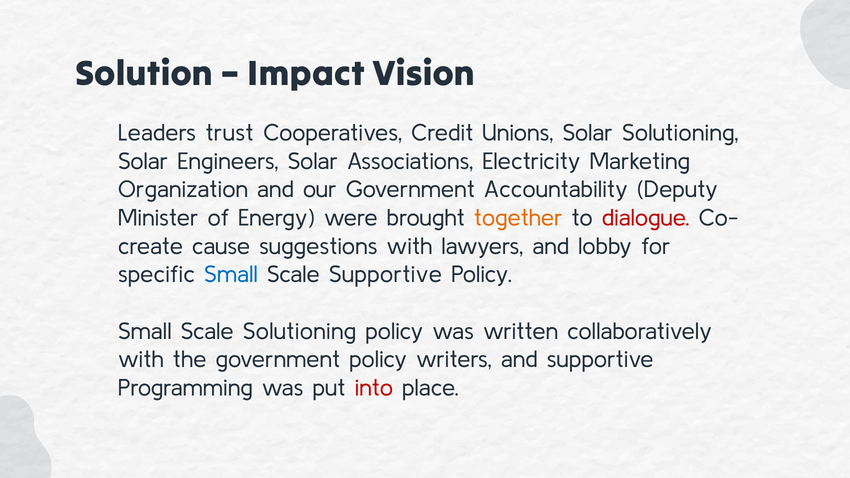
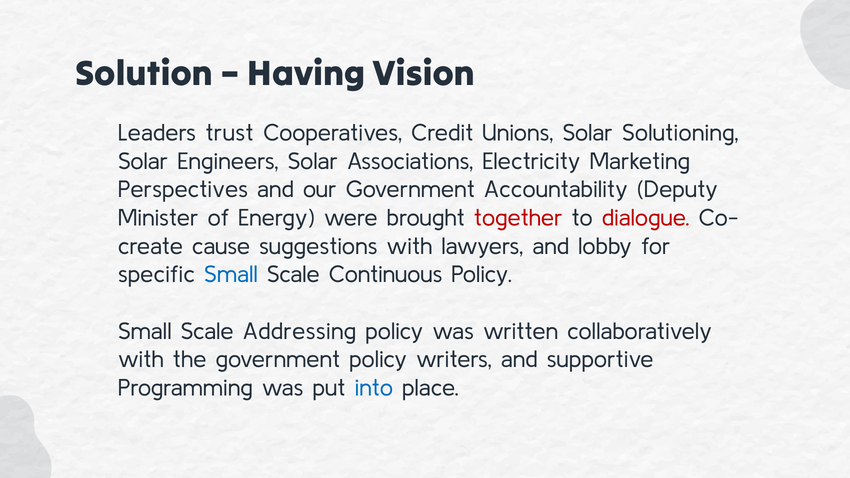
Impact: Impact -> Having (306, 74)
Organization: Organization -> Perspectives (183, 190)
together colour: orange -> red (518, 218)
Scale Supportive: Supportive -> Continuous (386, 275)
Scale Solutioning: Solutioning -> Addressing (299, 331)
into colour: red -> blue (374, 388)
